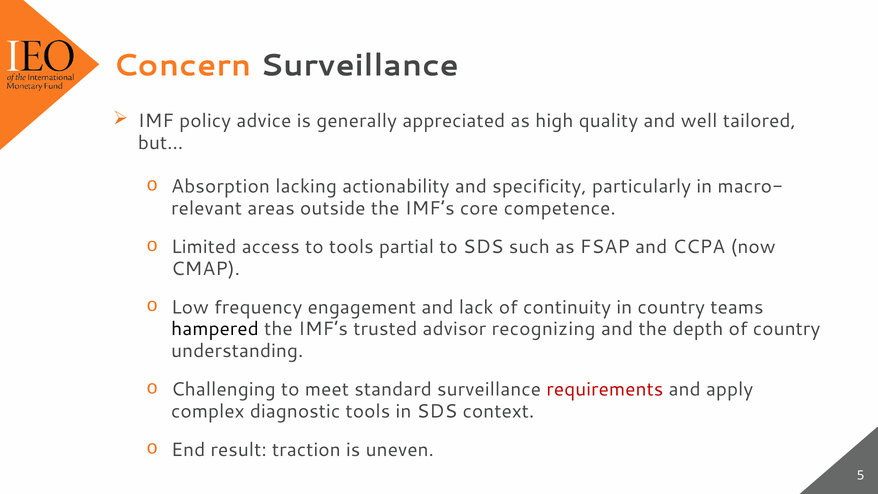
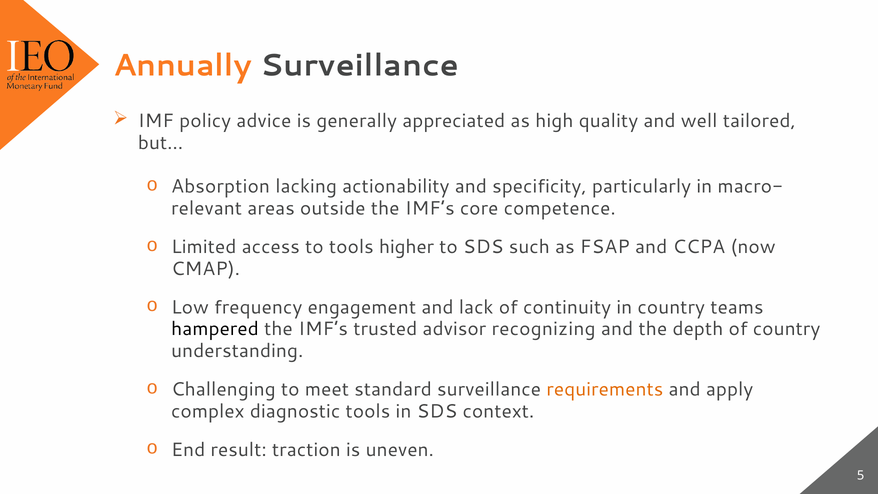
Concern: Concern -> Annually (183, 65)
partial: partial -> higher (407, 247)
requirements colour: red -> orange (605, 389)
